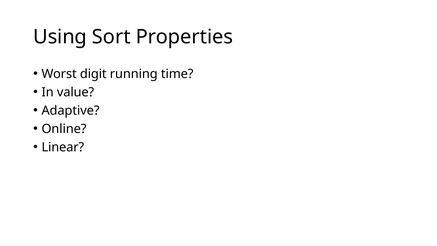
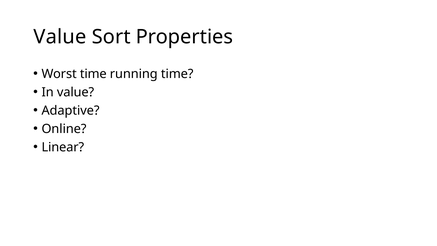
Using: Using -> Value (60, 37)
Worst digit: digit -> time (93, 74)
